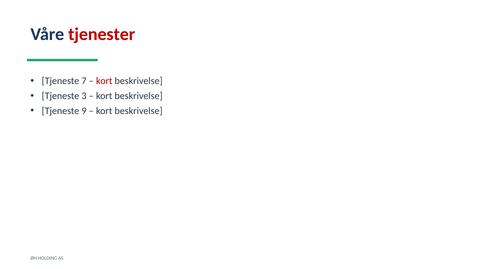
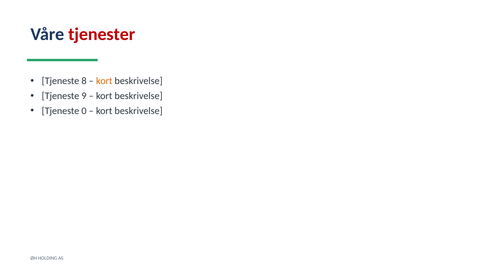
7: 7 -> 8 (84, 81)
kort colour: red -> orange (104, 81)
3: 3 -> 9 (84, 96)
9: 9 -> 0 (84, 111)
